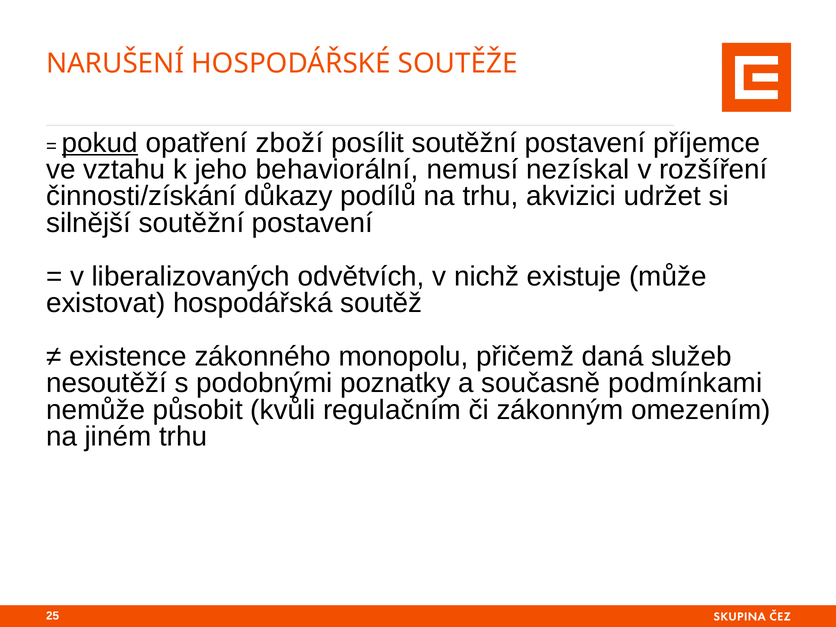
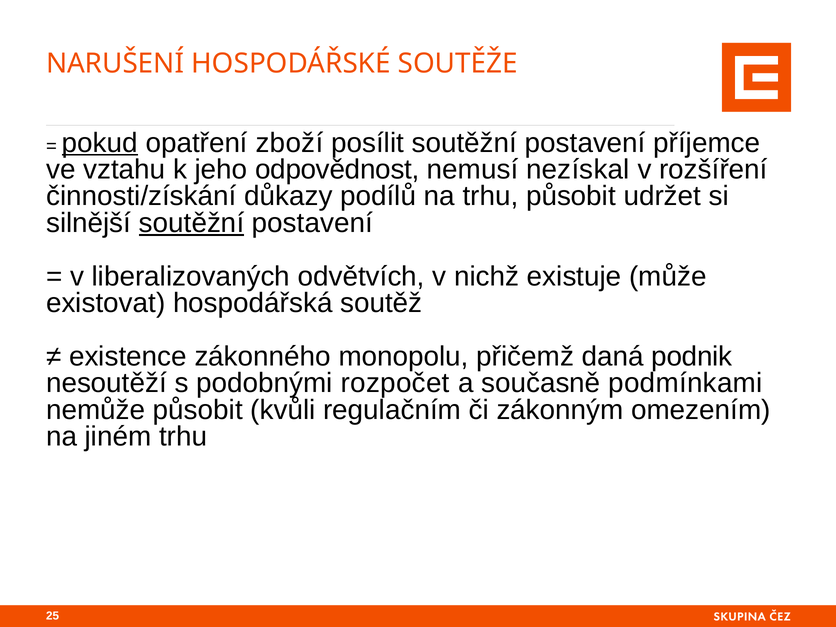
behaviorální: behaviorální -> odpovědnost (337, 170)
trhu akvizici: akvizici -> působit (571, 196)
soutěžní underline: none -> present (192, 223)
služeb: služeb -> podnik (692, 356)
poznatky: poznatky -> rozpočet (395, 383)
